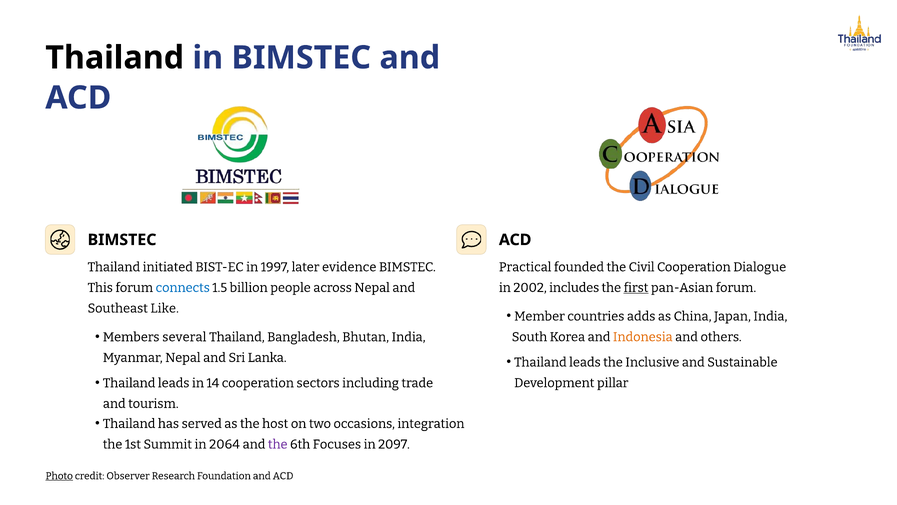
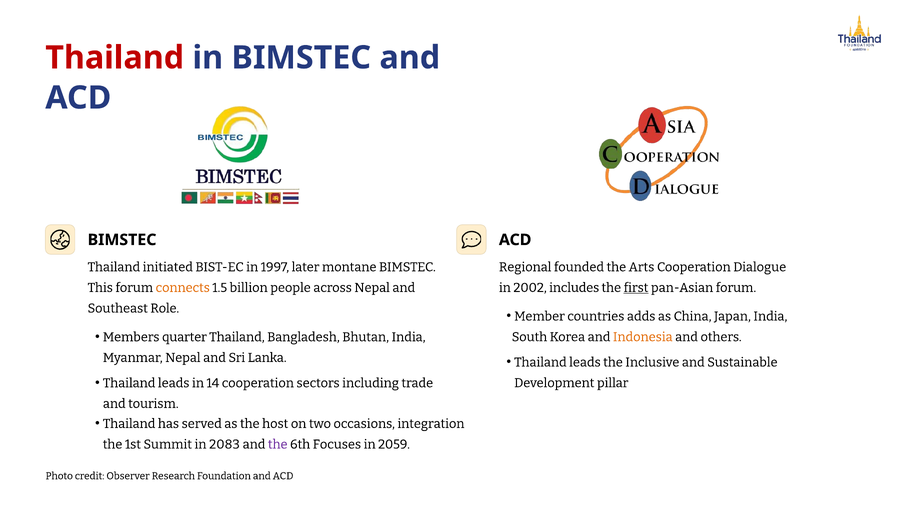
Thailand colour: black -> red (115, 58)
evidence: evidence -> montane (349, 267)
Practical: Practical -> Regional (525, 267)
Civil: Civil -> Arts (642, 267)
connects colour: blue -> orange (183, 287)
Like: Like -> Role (165, 308)
several: several -> quarter (184, 337)
2064: 2064 -> 2083 (224, 444)
2097: 2097 -> 2059 (394, 444)
Photo underline: present -> none (59, 476)
